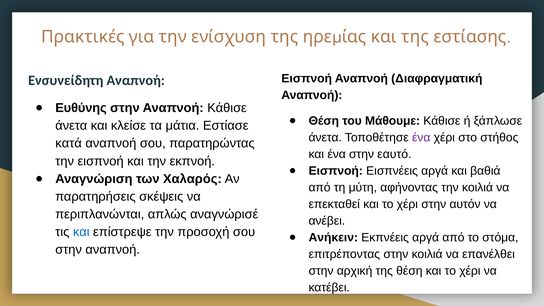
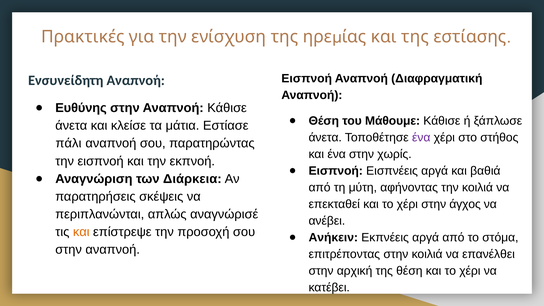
κατά: κατά -> πάλι (69, 143)
εαυτό: εαυτό -> χωρίς (394, 154)
Χαλαρός: Χαλαρός -> Διάρκεια (192, 179)
αυτόν: αυτόν -> άγχος (465, 204)
και colour: blue -> orange (81, 232)
